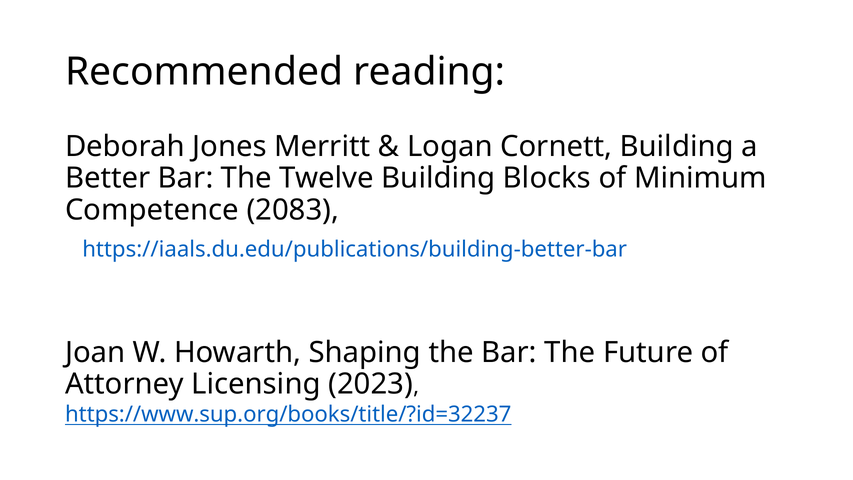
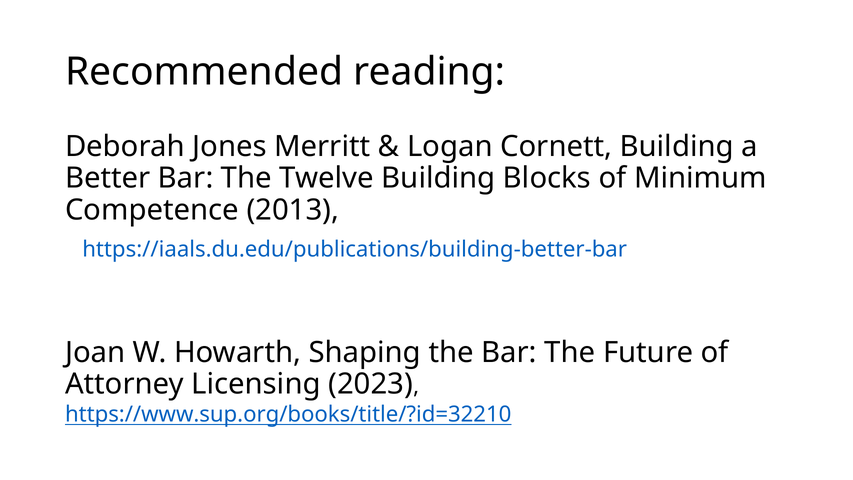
2083: 2083 -> 2013 (293, 210)
https://www.sup.org/books/title/?id=32237: https://www.sup.org/books/title/?id=32237 -> https://www.sup.org/books/title/?id=32210 (288, 414)
